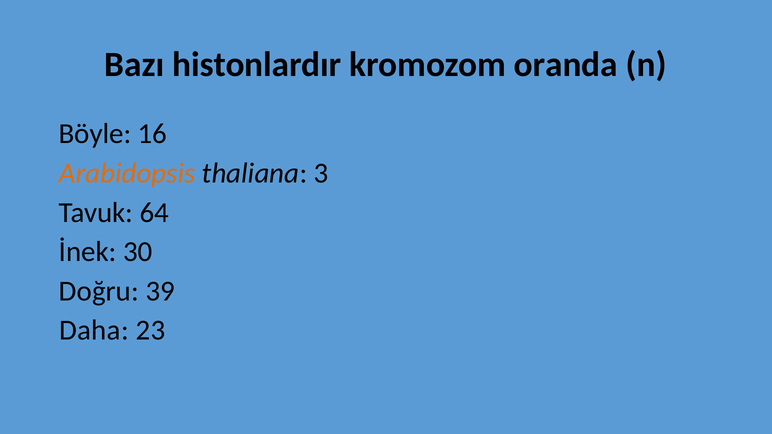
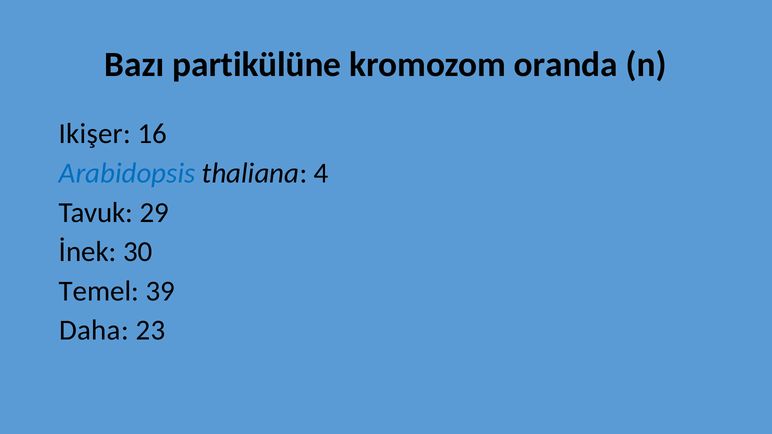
histonlardır: histonlardır -> partikülüne (257, 65)
Böyle: Böyle -> Ikişer (95, 134)
Arabidopsis colour: orange -> blue (127, 173)
3: 3 -> 4 (321, 173)
64: 64 -> 29 (154, 213)
Doğru: Doğru -> Temel (99, 291)
